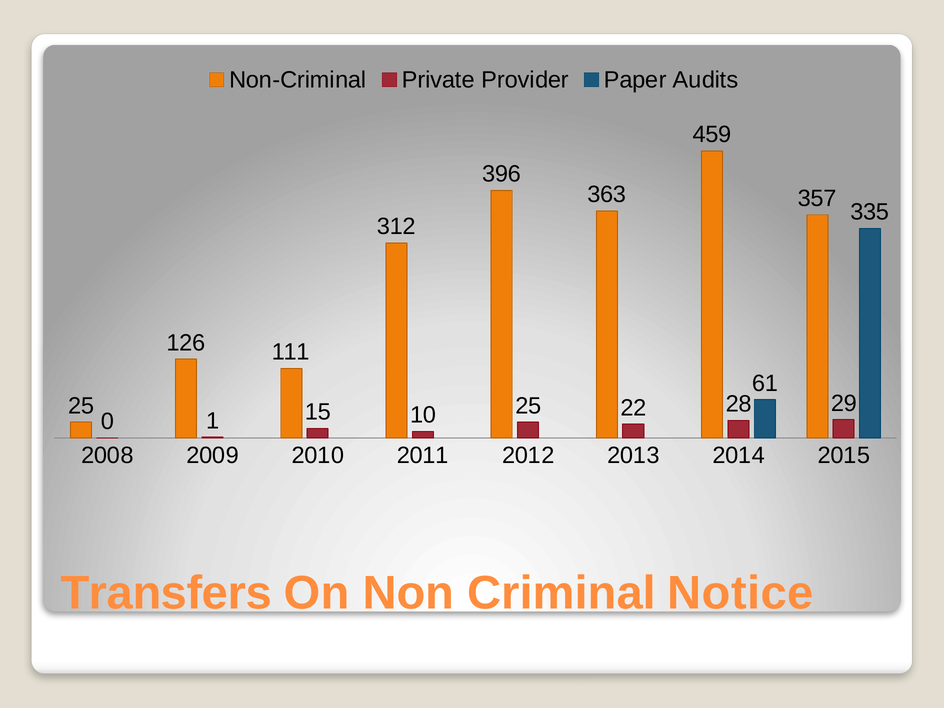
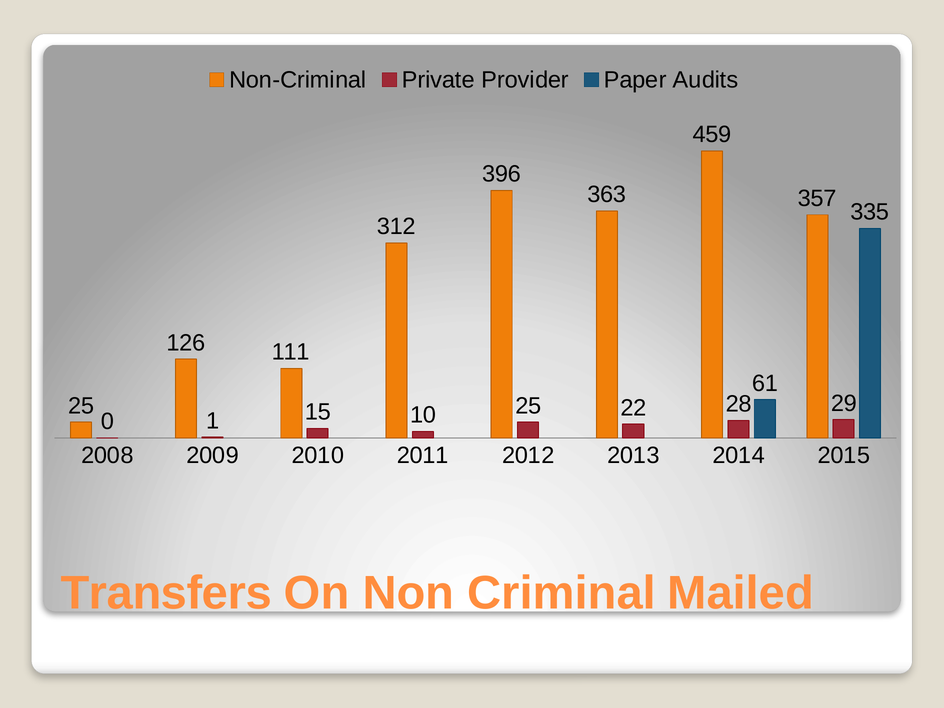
Notice: Notice -> Mailed (741, 593)
